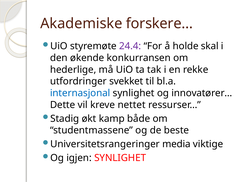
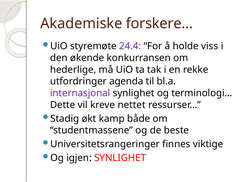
skal: skal -> viss (210, 46)
svekket: svekket -> agenda (126, 81)
internasjonal colour: blue -> purple (80, 93)
innovatører…: innovatører… -> terminologi… (202, 93)
media: media -> finnes (176, 144)
